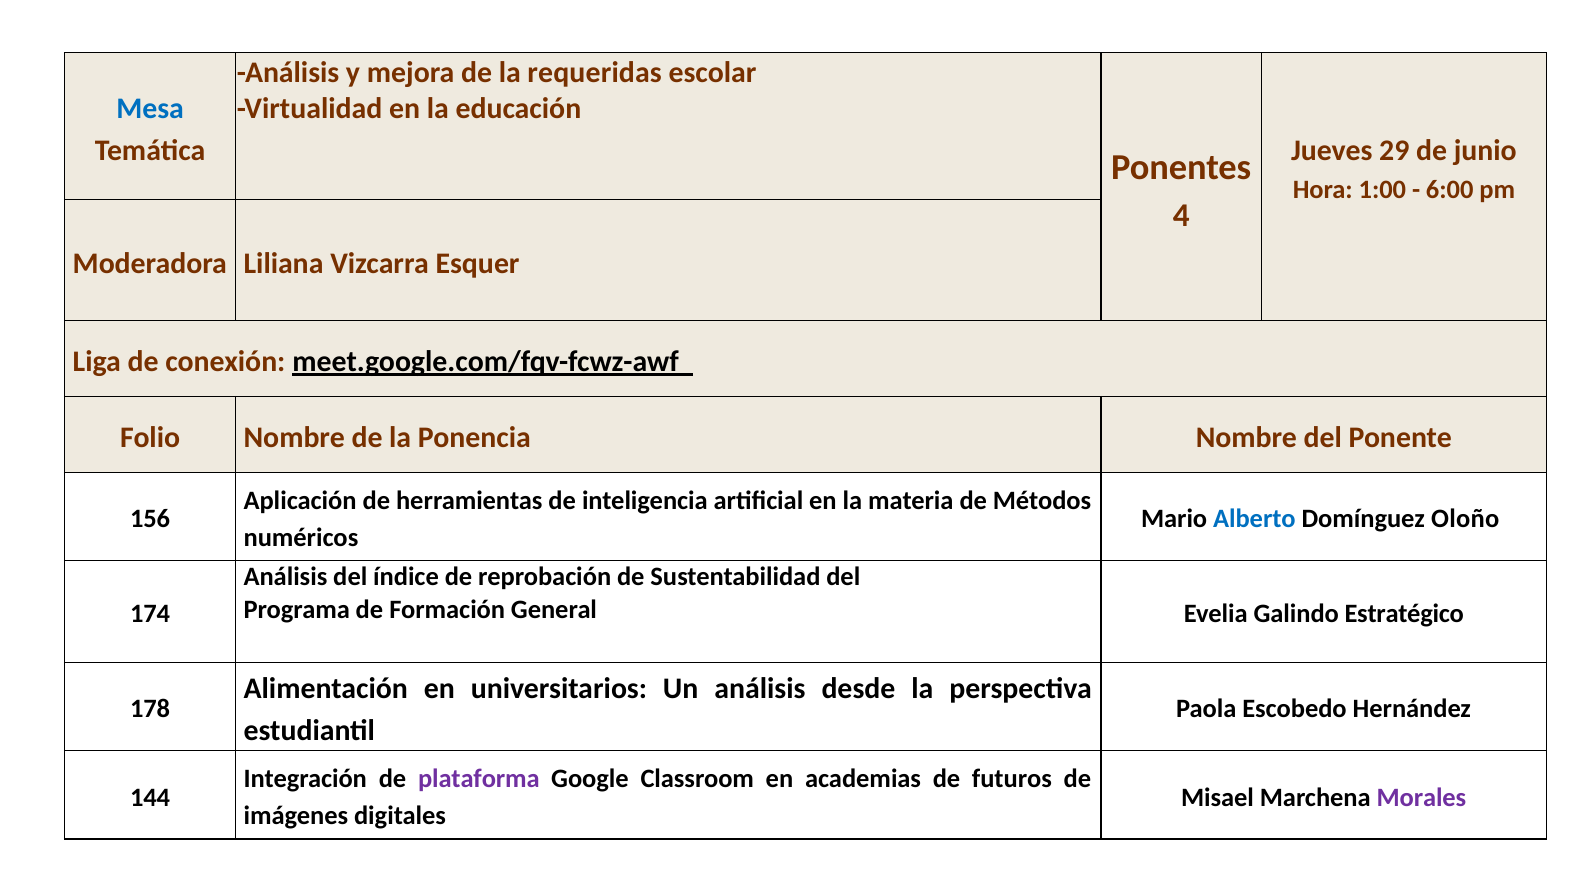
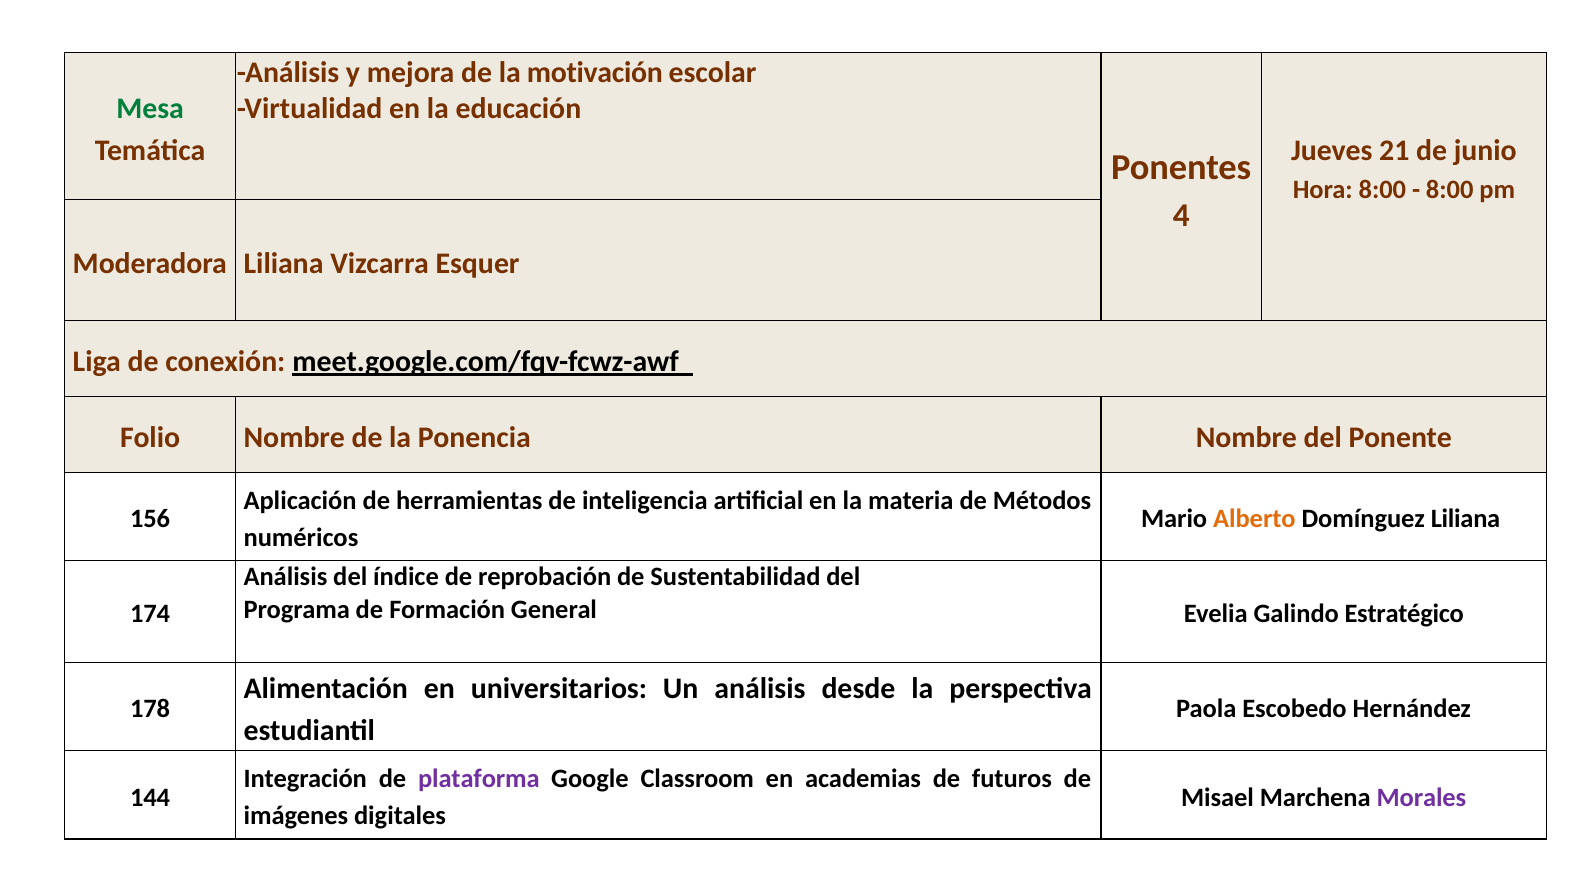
requeridas: requeridas -> motivación (595, 73)
Mesa colour: blue -> green (150, 108)
29: 29 -> 21 (1394, 150)
Hora 1:00: 1:00 -> 8:00 (1382, 189)
6:00: 6:00 -> 8:00 (1450, 189)
Alberto colour: blue -> orange (1254, 519)
Domínguez Oloño: Oloño -> Liliana (1466, 519)
